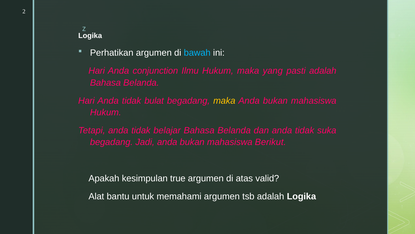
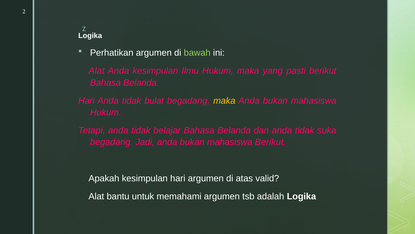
bawah colour: light blue -> light green (197, 53)
Hari: Hari -> Alat (97, 71)
Anda conjunction: conjunction -> kesimpulan (155, 71)
pasti adalah: adalah -> berikut (323, 71)
kesimpulan true: true -> hari (178, 178)
